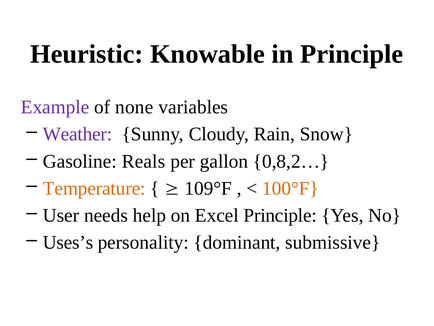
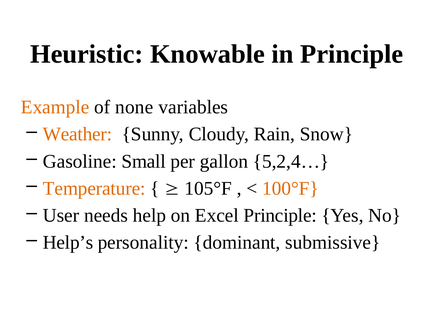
Example colour: purple -> orange (55, 107)
Weather colour: purple -> orange (78, 134)
Reals: Reals -> Small (144, 161)
0,8,2…: 0,8,2… -> 5,2,4… (291, 161)
109°F: 109°F -> 105°F (208, 188)
Uses’s: Uses’s -> Help’s (68, 242)
